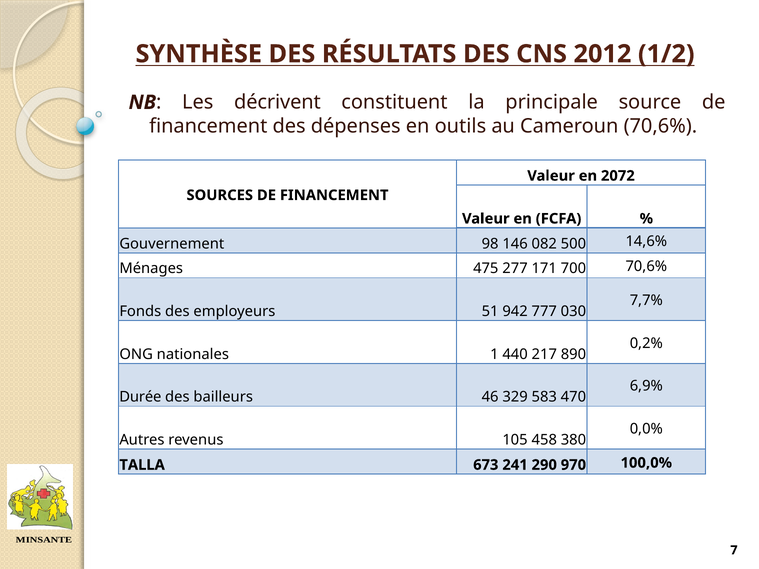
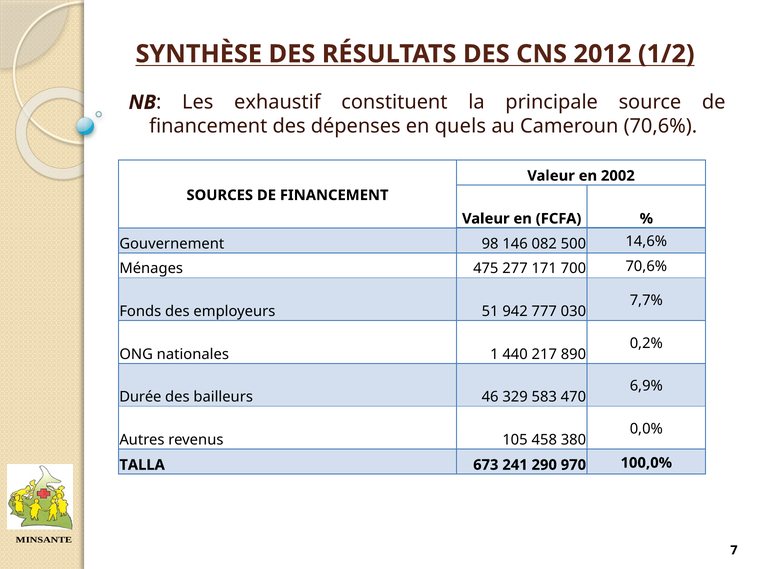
décrivent: décrivent -> exhaustif (277, 102)
outils: outils -> quels (460, 126)
2072: 2072 -> 2002 (618, 176)
